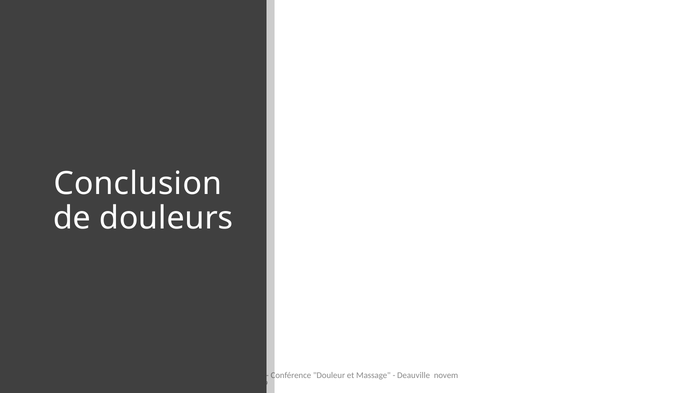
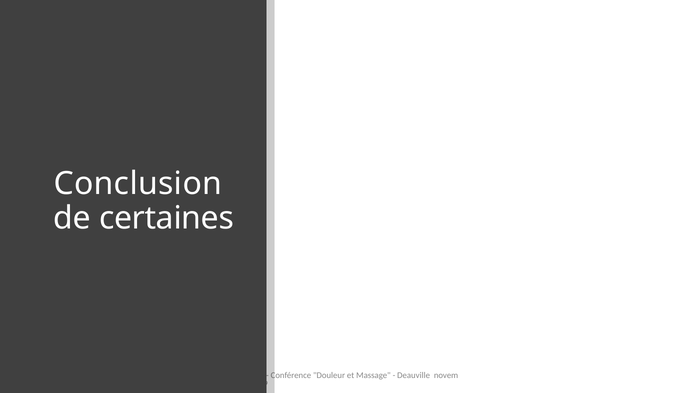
douleurs: douleurs -> certaines (166, 218)
